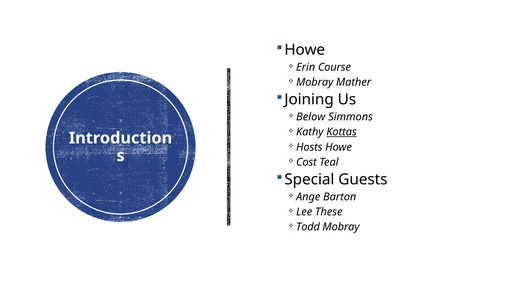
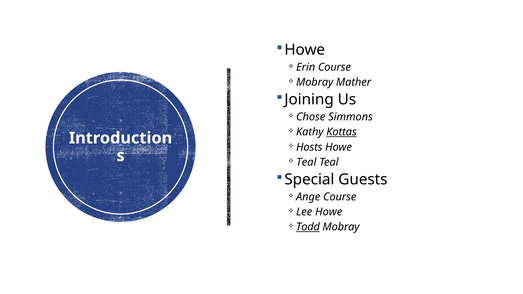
Below: Below -> Chose (311, 117)
Cost: Cost -> Teal (306, 162)
Ange Barton: Barton -> Course (340, 197)
Lee These: These -> Howe (329, 212)
Todd underline: none -> present (308, 227)
